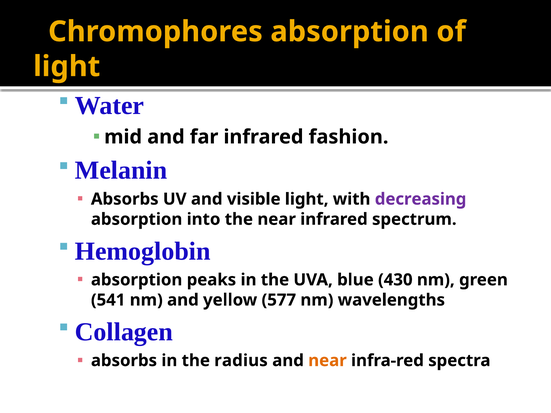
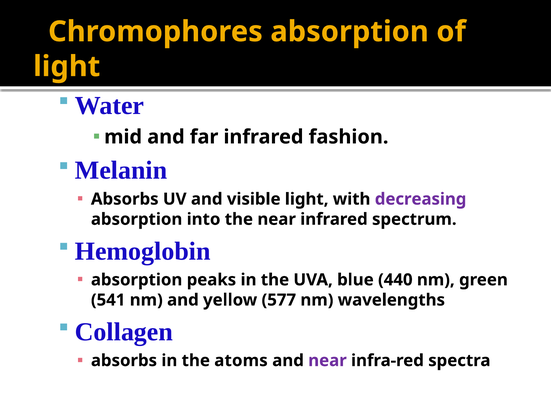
430: 430 -> 440 (395, 280)
radius: radius -> atoms (241, 361)
near colour: orange -> purple (327, 361)
